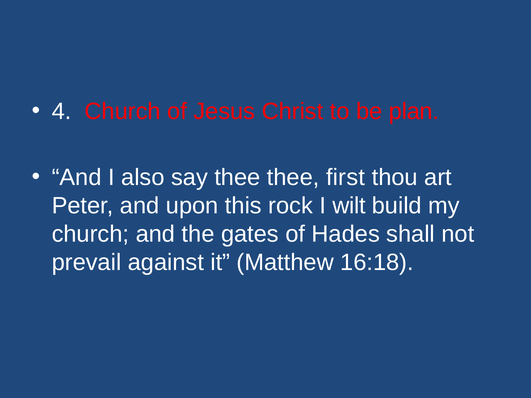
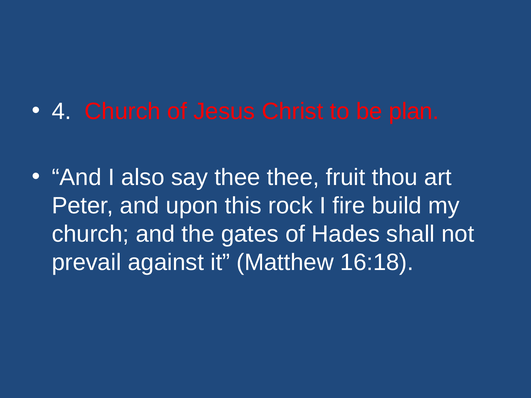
first: first -> fruit (346, 177)
wilt: wilt -> fire (349, 206)
